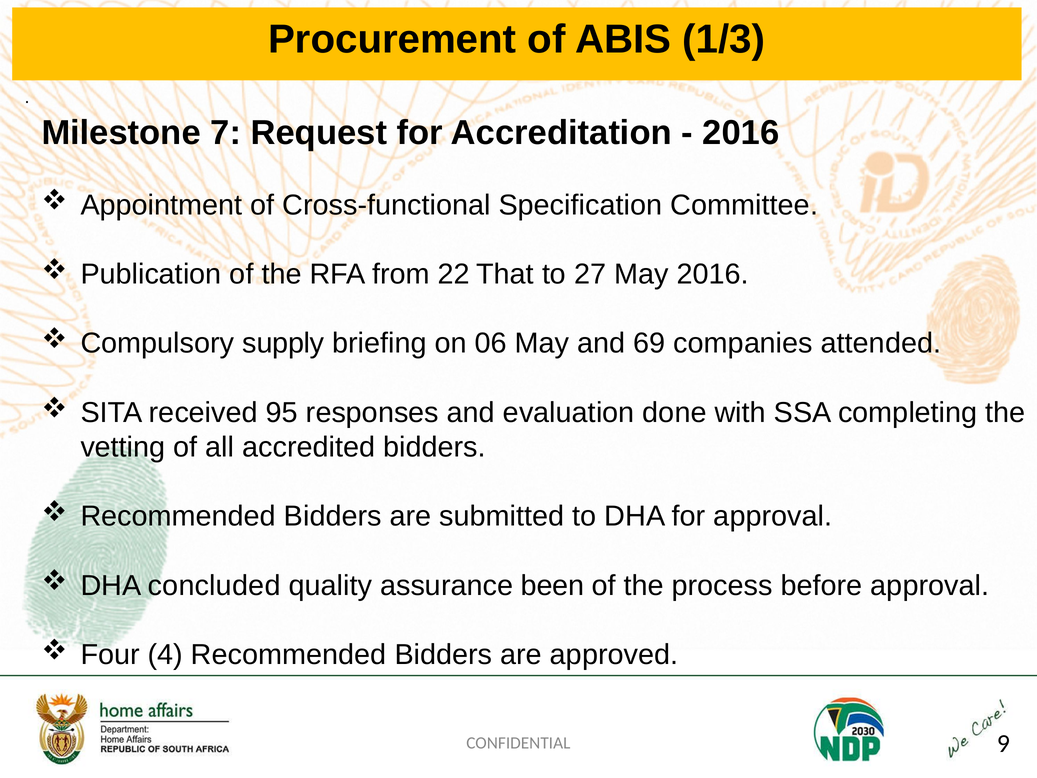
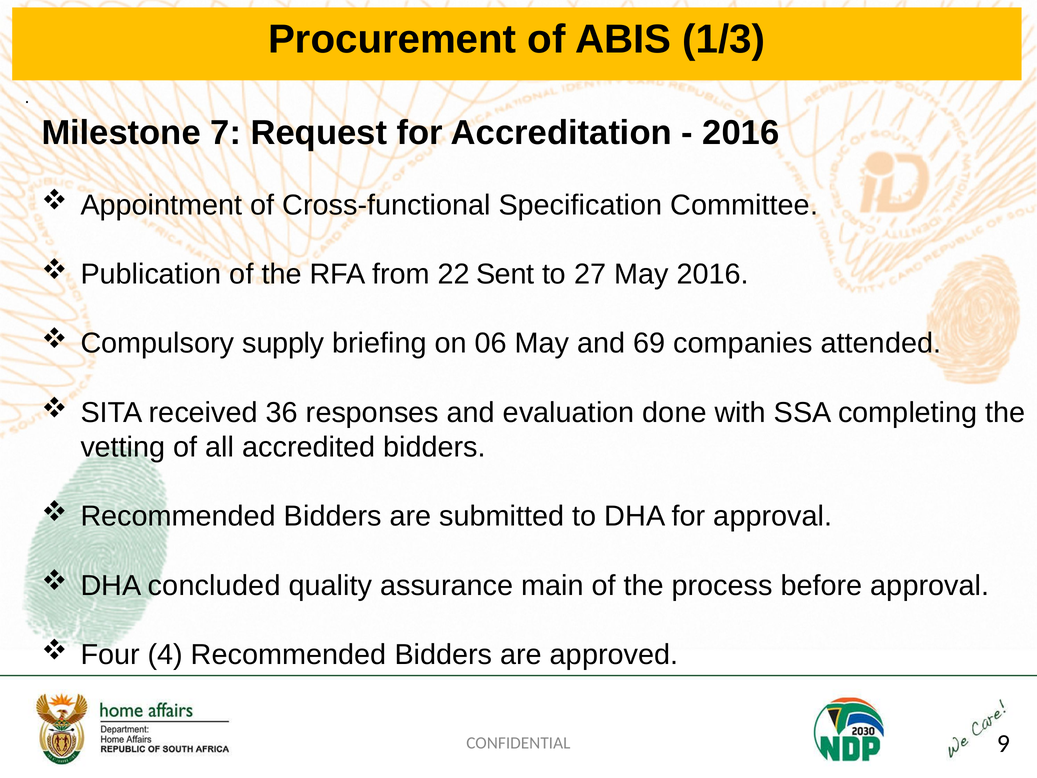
That: That -> Sent (505, 274)
95: 95 -> 36 (282, 413)
been: been -> main (552, 585)
